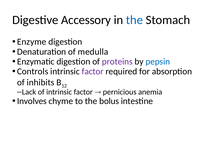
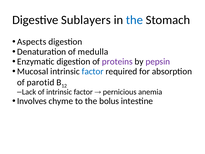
Accessory: Accessory -> Sublayers (86, 20)
Enzyme: Enzyme -> Aspects (32, 42)
pepsin colour: blue -> purple (158, 61)
Controls: Controls -> Mucosal (33, 71)
factor colour: purple -> blue (93, 71)
inhibits: inhibits -> parotid (41, 82)
